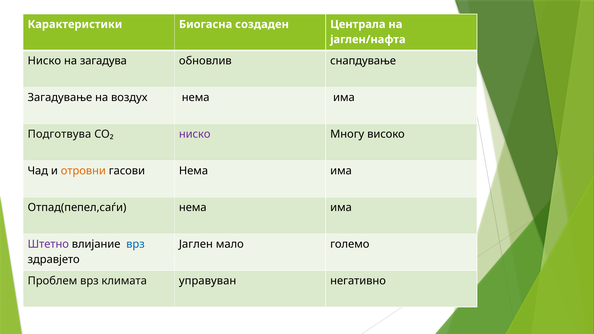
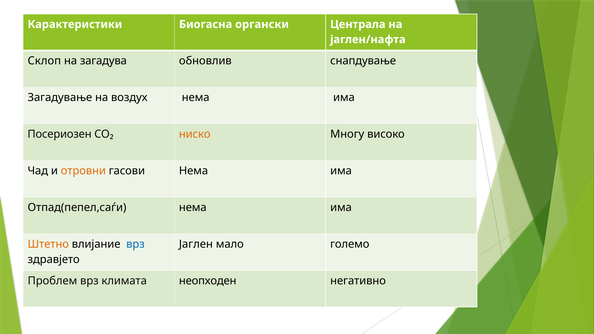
создаден: создаден -> органски (262, 24)
Ниско: Ниско -> Склоп (44, 61)
Подготвува: Подготвува -> Посериозен (60, 134)
ниско colour: purple -> orange (195, 134)
Штетно colour: purple -> orange (48, 244)
управуван: управуван -> неопходен (208, 281)
